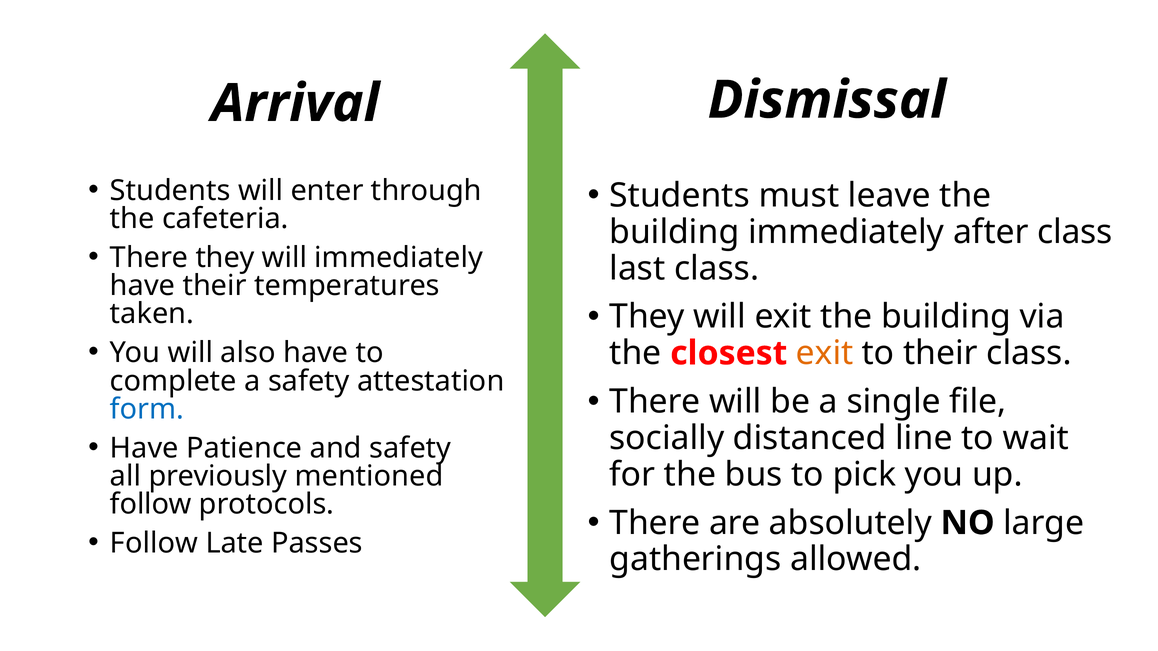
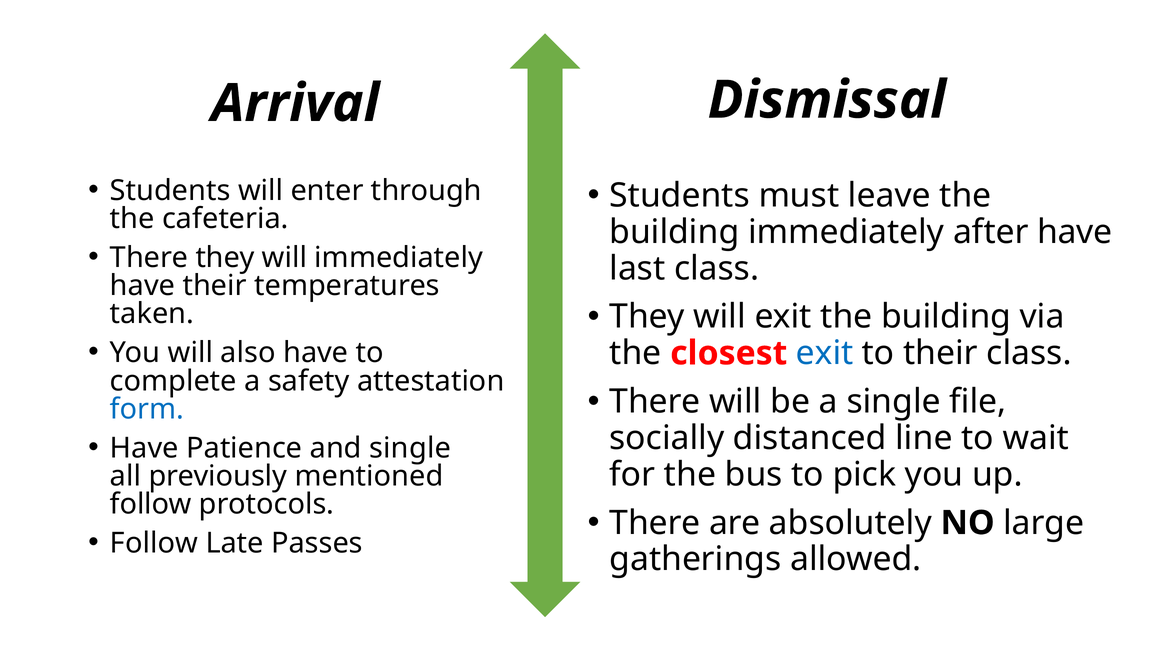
after class: class -> have (1075, 232)
exit colour: orange -> blue (825, 353)
and safety: safety -> single (410, 448)
